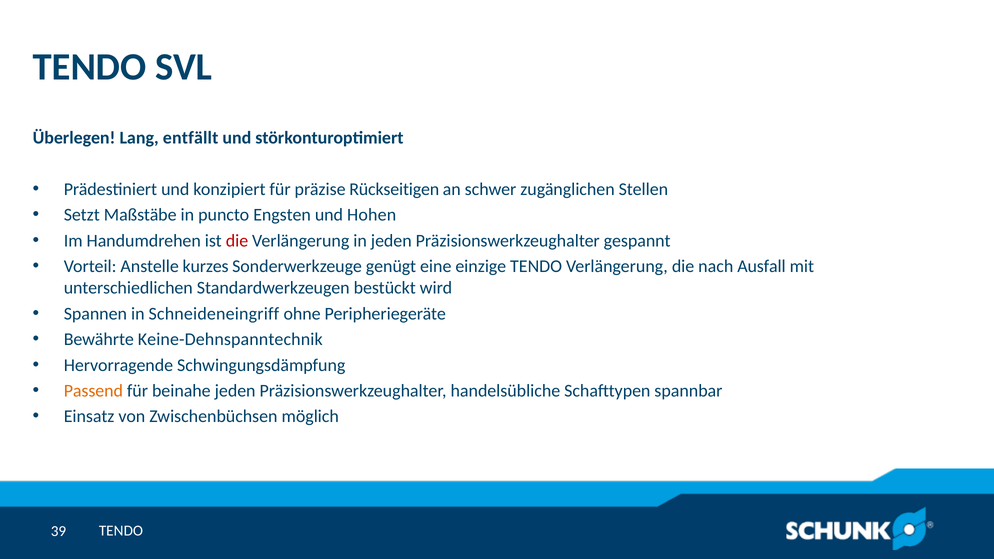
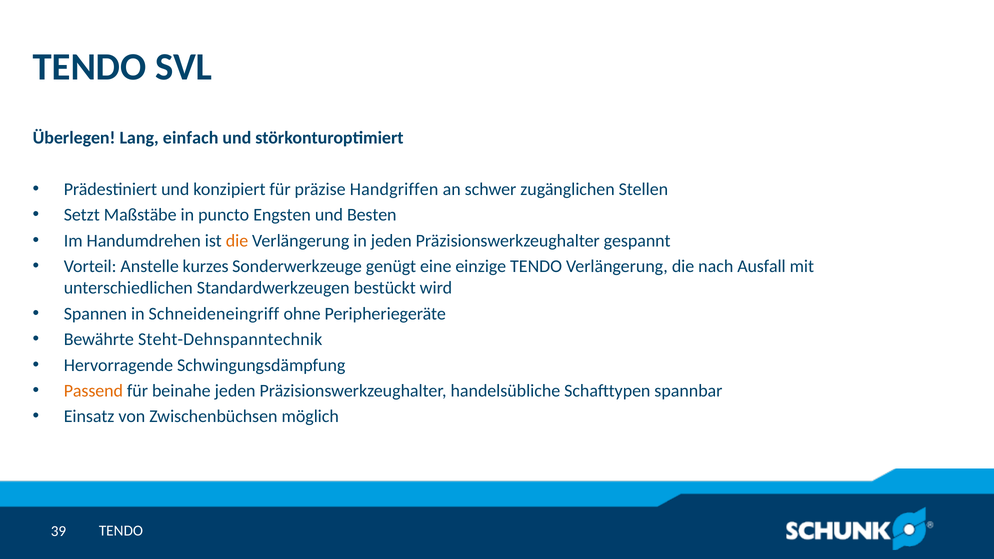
entfällt: entfällt -> einfach (191, 138)
Rückseitigen: Rückseitigen -> Handgriffen (394, 189)
Hohen: Hohen -> Besten (372, 215)
die colour: red -> orange (237, 241)
Keine-Dehnspanntechnik: Keine-Dehnspanntechnik -> Steht-Dehnspanntechnik (230, 340)
